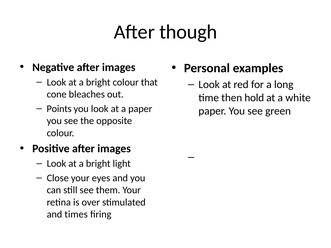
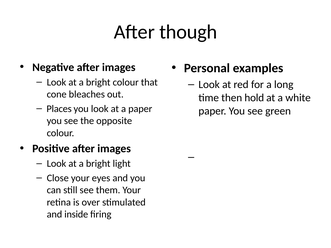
Points: Points -> Places (59, 109)
times: times -> inside (76, 215)
